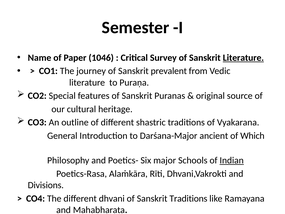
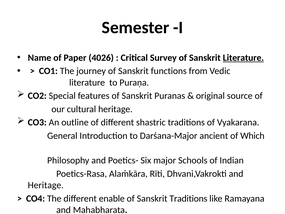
1046: 1046 -> 4026 (101, 58)
prevalent: prevalent -> functions (169, 71)
Indian underline: present -> none (232, 160)
Divisions: Divisions -> Heritage (46, 185)
dhvani: dhvani -> enable (112, 198)
